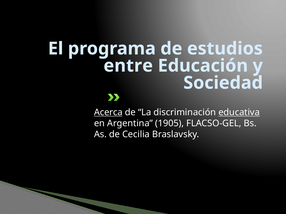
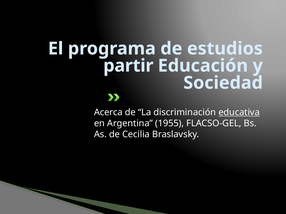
entre: entre -> partir (128, 66)
Acerca underline: present -> none (108, 113)
1905: 1905 -> 1955 (170, 124)
